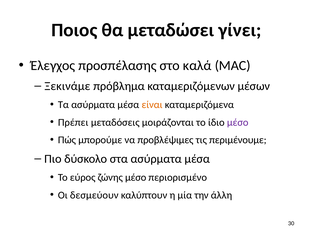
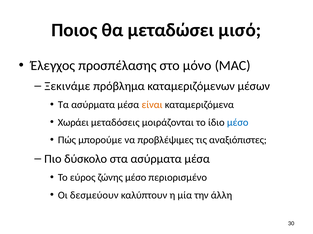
γίνει: γίνει -> μισό (240, 30)
καλά: καλά -> μόνο (197, 66)
Πρέπει: Πρέπει -> Χωράει (73, 123)
μέσο colour: purple -> blue (238, 123)
περιμένουμε: περιμένουμε -> αναξιόπιστες (238, 141)
